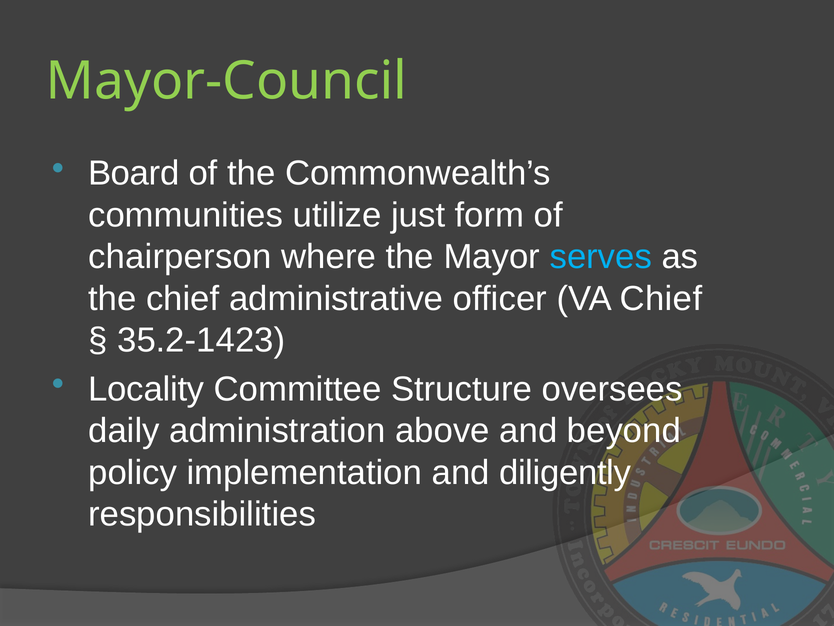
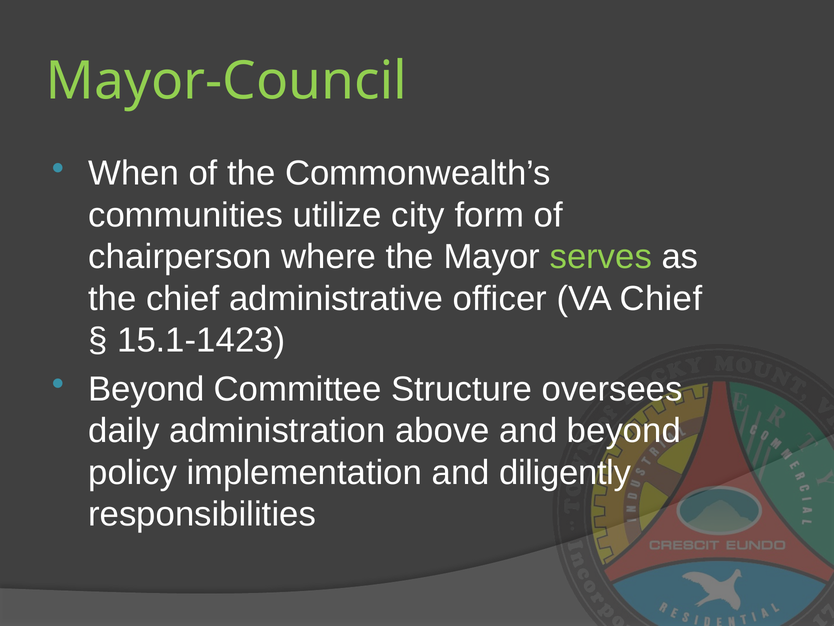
Board: Board -> When (134, 173)
just: just -> city (418, 215)
serves colour: light blue -> light green (601, 257)
35.2-1423: 35.2-1423 -> 15.1-1423 (201, 340)
Locality: Locality -> Beyond (146, 389)
